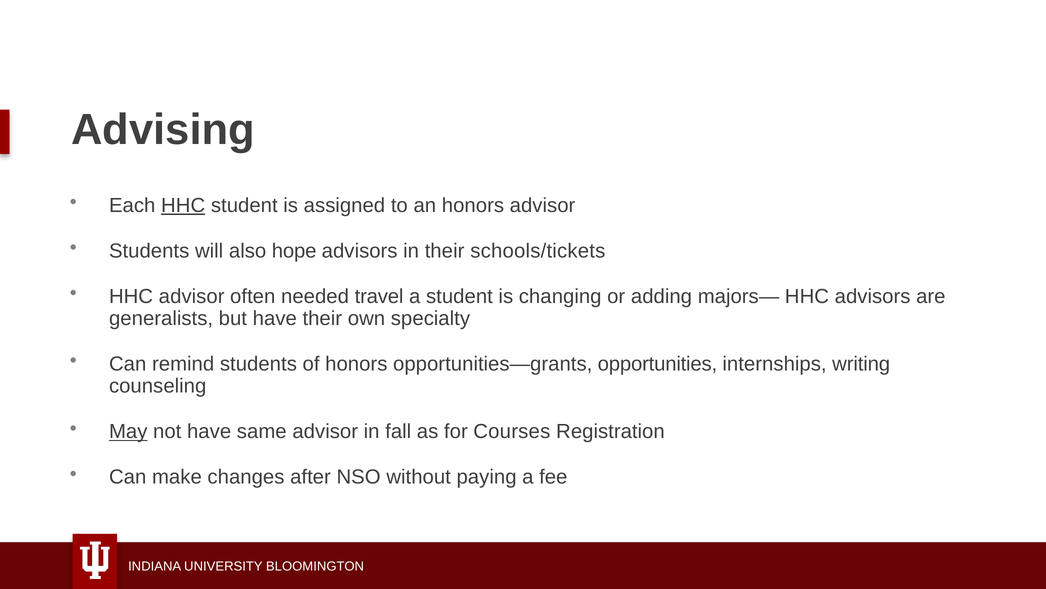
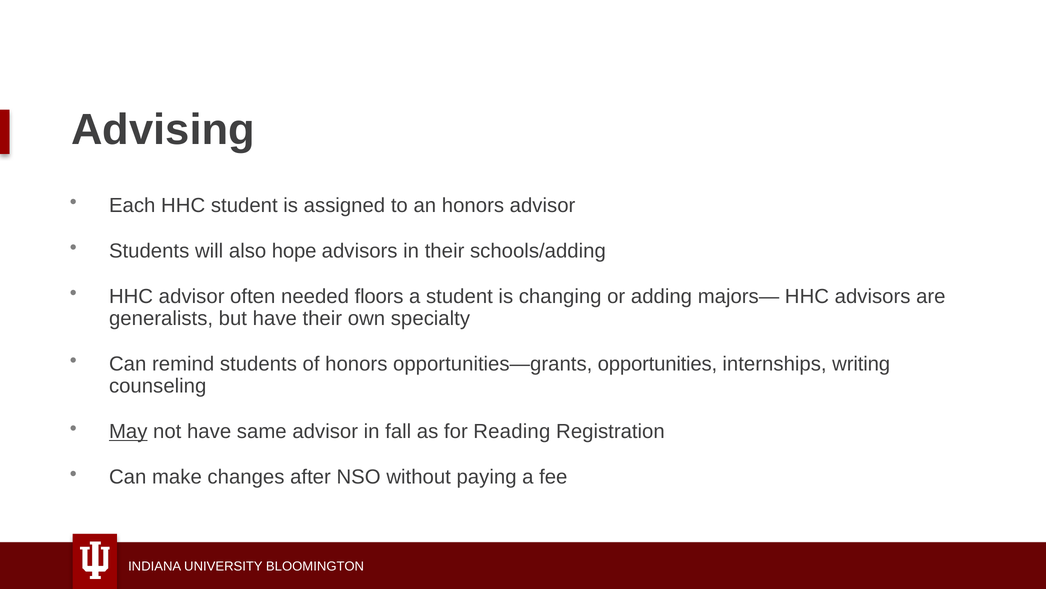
HHC underline: present -> none (183, 205)
schools/tickets: schools/tickets -> schools/adding (538, 251)
travel: travel -> floors (379, 296)
Courses: Courses -> Reading (512, 431)
